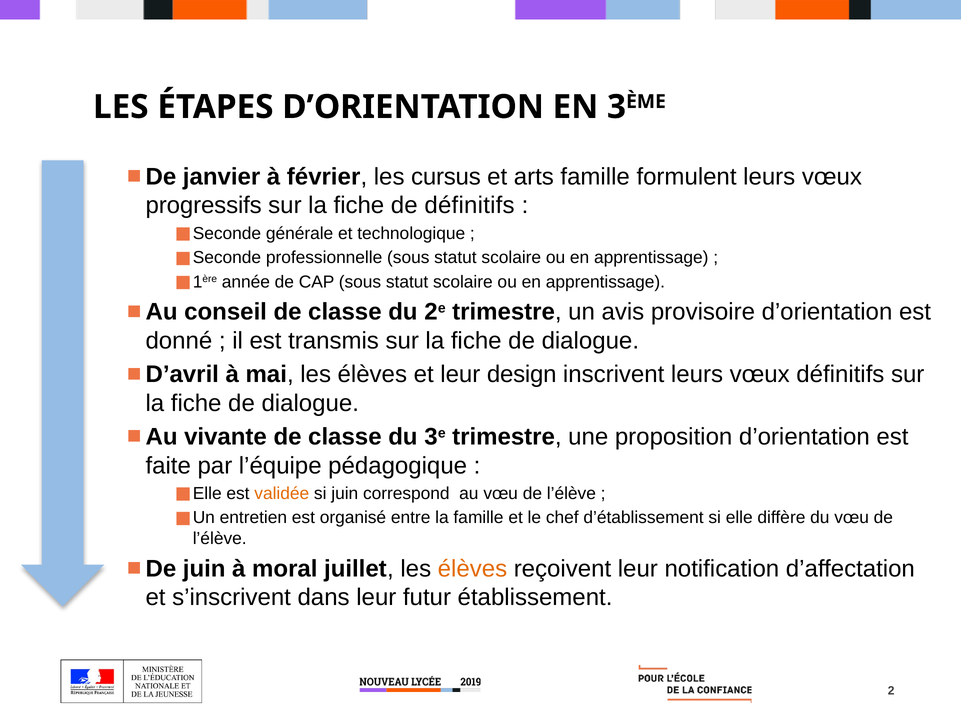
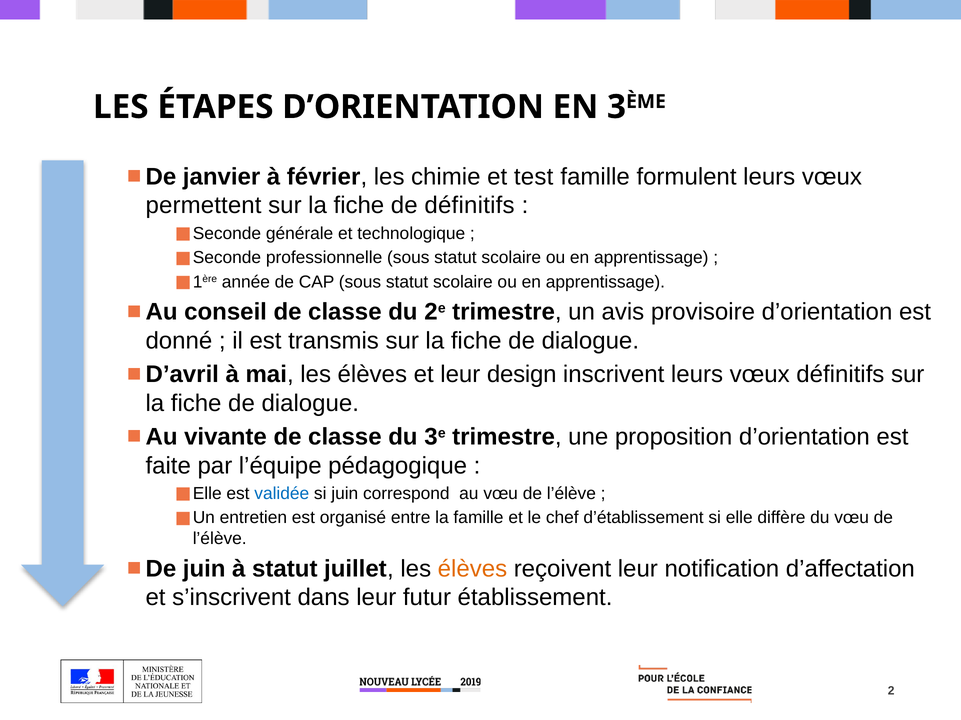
cursus: cursus -> chimie (446, 177)
arts: arts -> test (534, 177)
progressifs: progressifs -> permettent (204, 206)
validée colour: orange -> blue (282, 494)
à moral: moral -> statut (285, 569)
